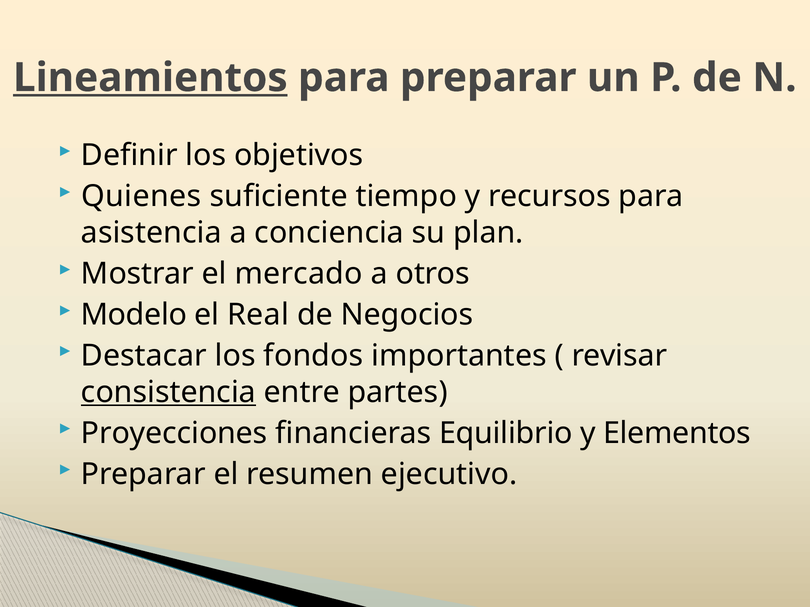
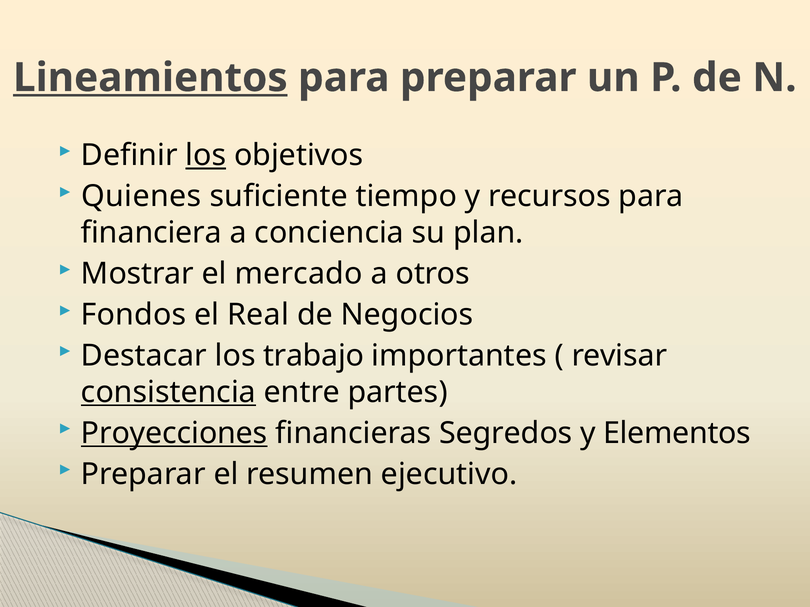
los underline: none -> present (206, 156)
asistencia: asistencia -> financiera (151, 233)
Modelo: Modelo -> Fondos (134, 315)
fondos: fondos -> trabajo (314, 356)
Proyecciones underline: none -> present (174, 433)
Equilibrio: Equilibrio -> Segredos (506, 433)
